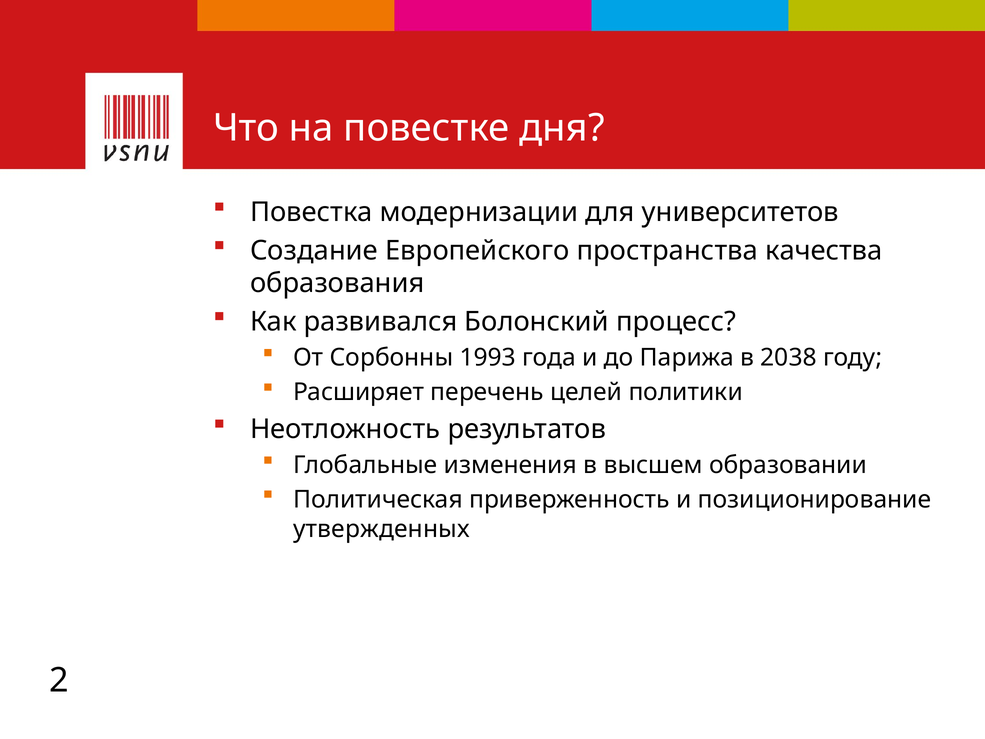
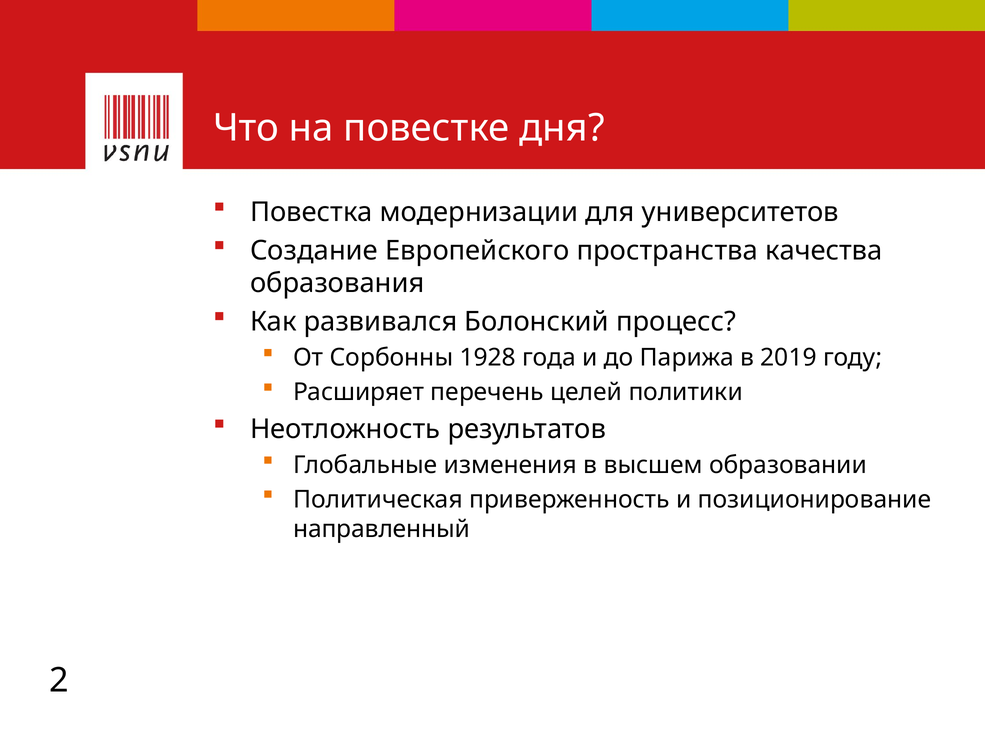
1993: 1993 -> 1928 (488, 357)
2038: 2038 -> 2019 (789, 357)
утвержденных: утвержденных -> направленный (382, 529)
